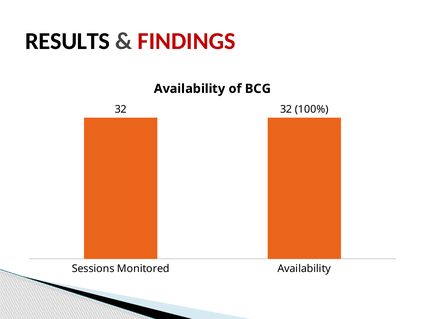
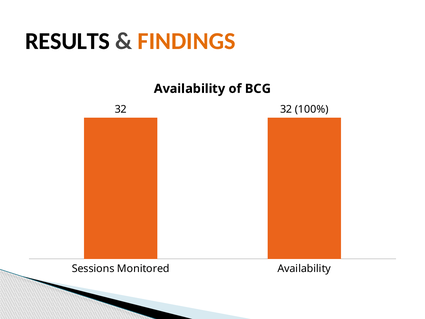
FINDINGS colour: red -> orange (187, 41)
